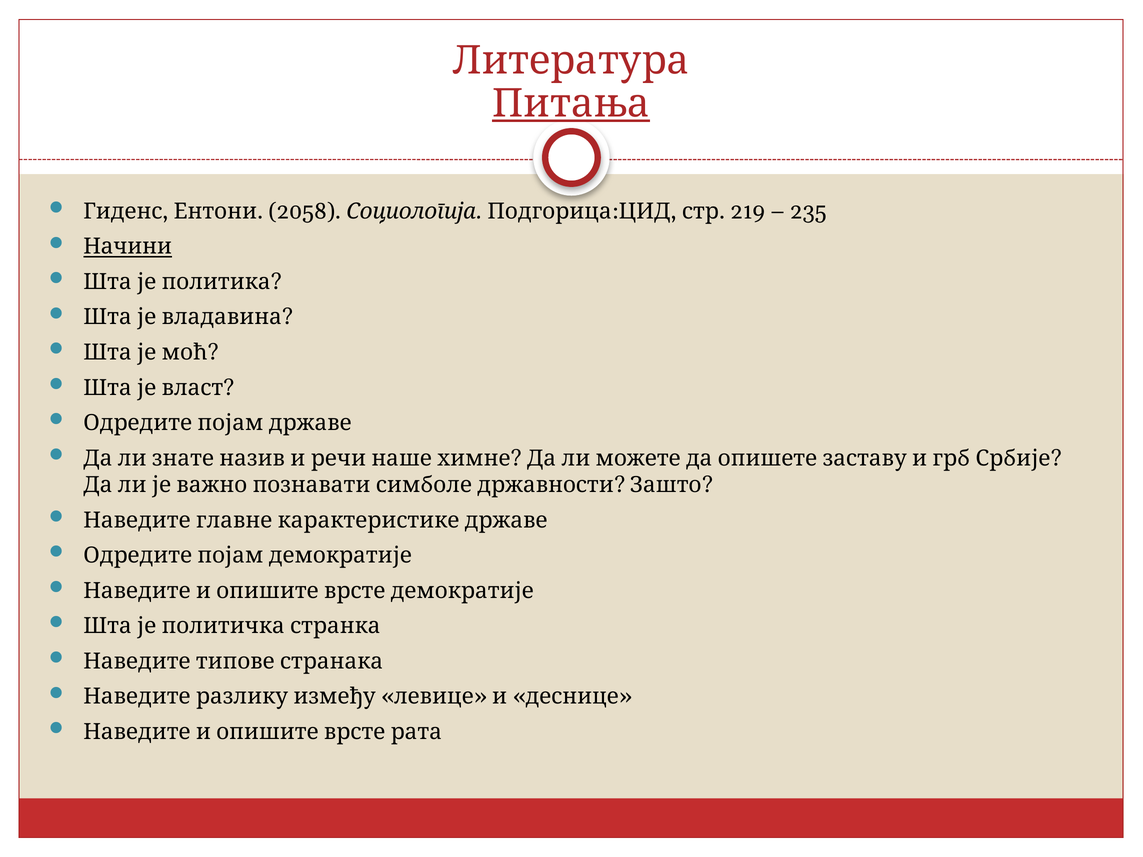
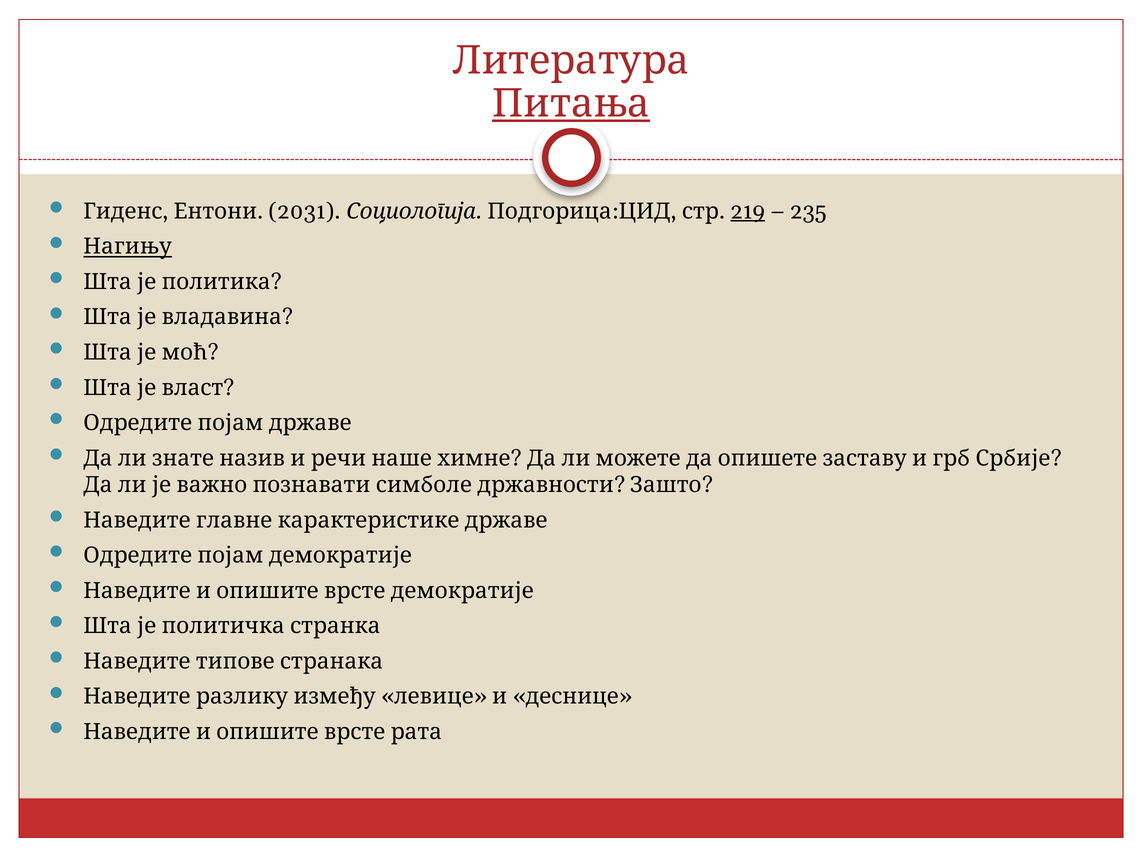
2058: 2058 -> 2031 (304, 211)
219 underline: none -> present (748, 211)
Начини: Начини -> Нагињу (127, 247)
